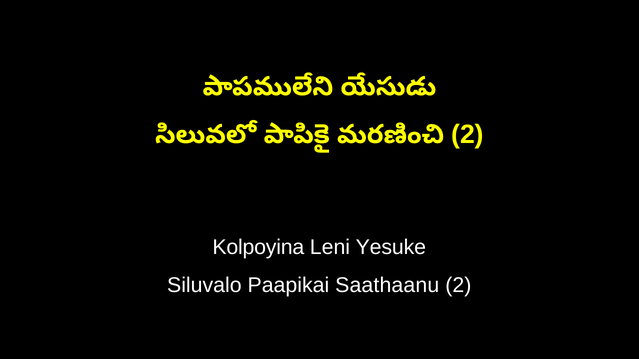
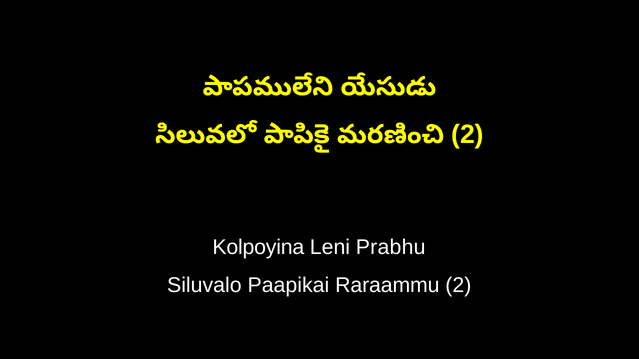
Yesuke: Yesuke -> Prabhu (391, 247)
Saathaanu: Saathaanu -> Raraammu (387, 286)
